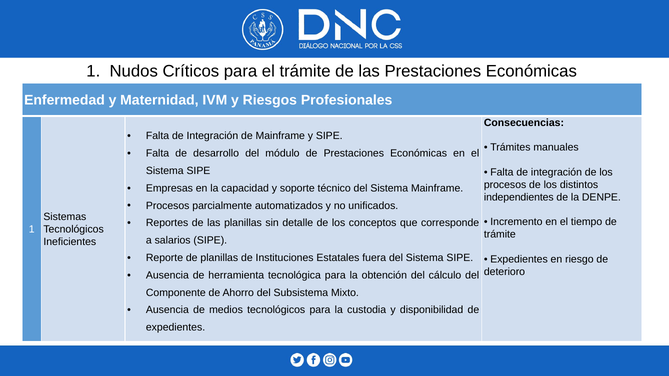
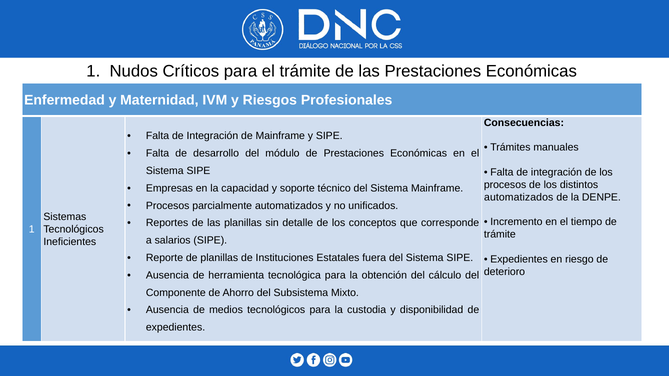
independientes: independientes -> automatizados (519, 197)
